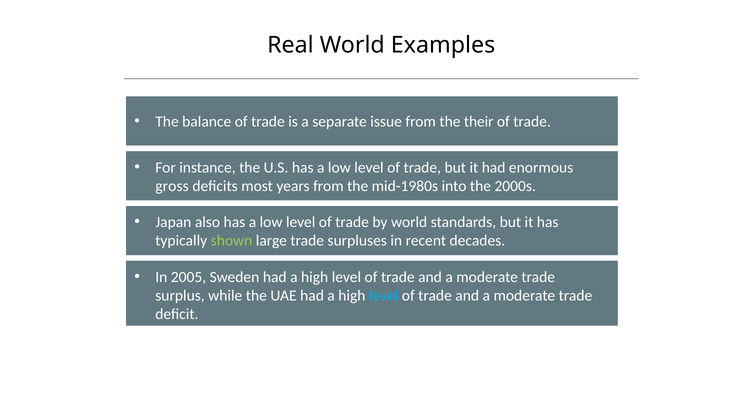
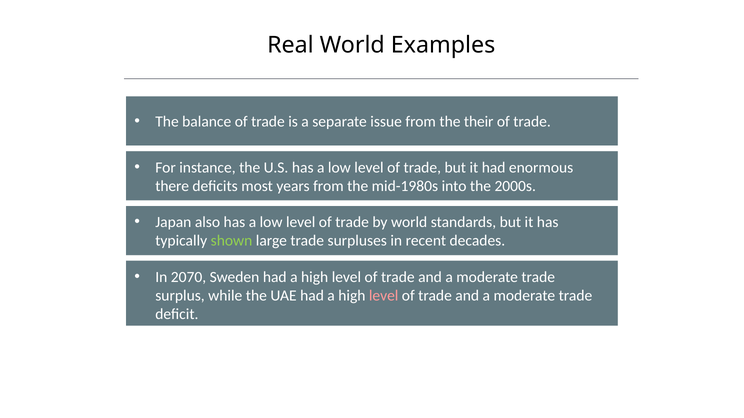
gross: gross -> there (172, 186)
2005: 2005 -> 2070 (188, 277)
level colour: light blue -> pink (384, 296)
